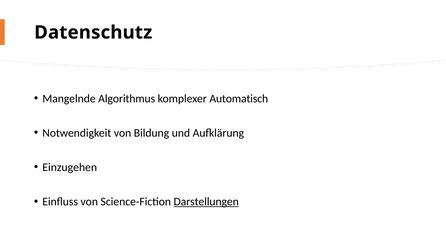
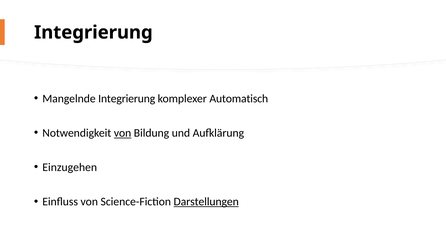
Datenschutz: Datenschutz -> Integrierung (93, 32)
Mangelnde Algorithmus: Algorithmus -> Integrierung (127, 99)
von underline: none -> present (123, 133)
